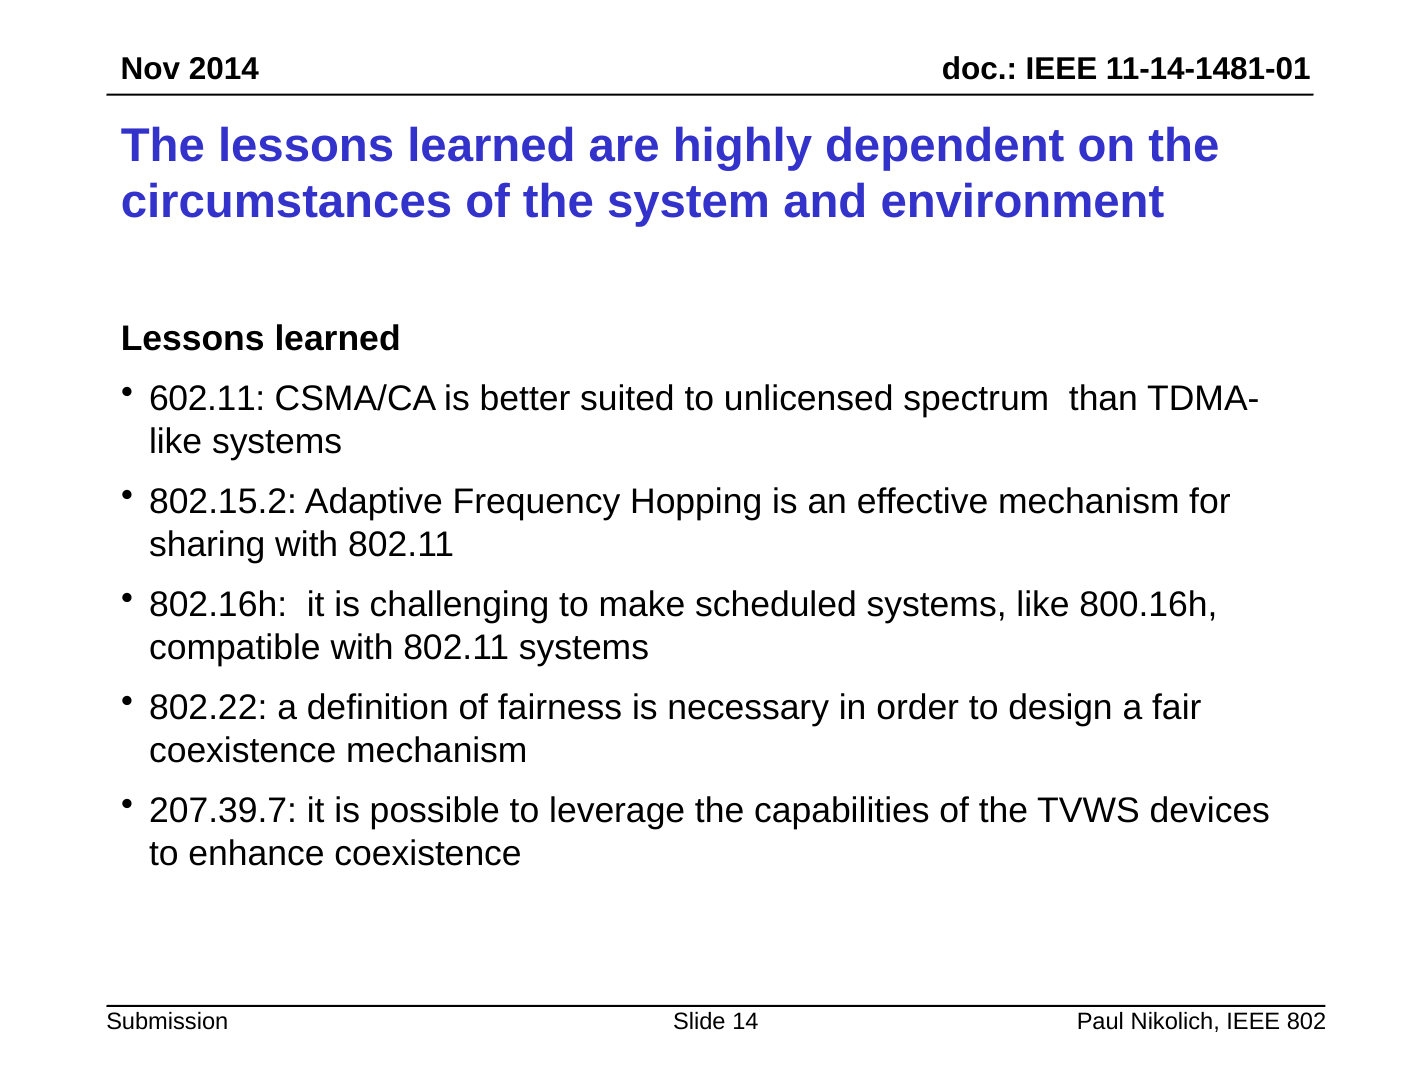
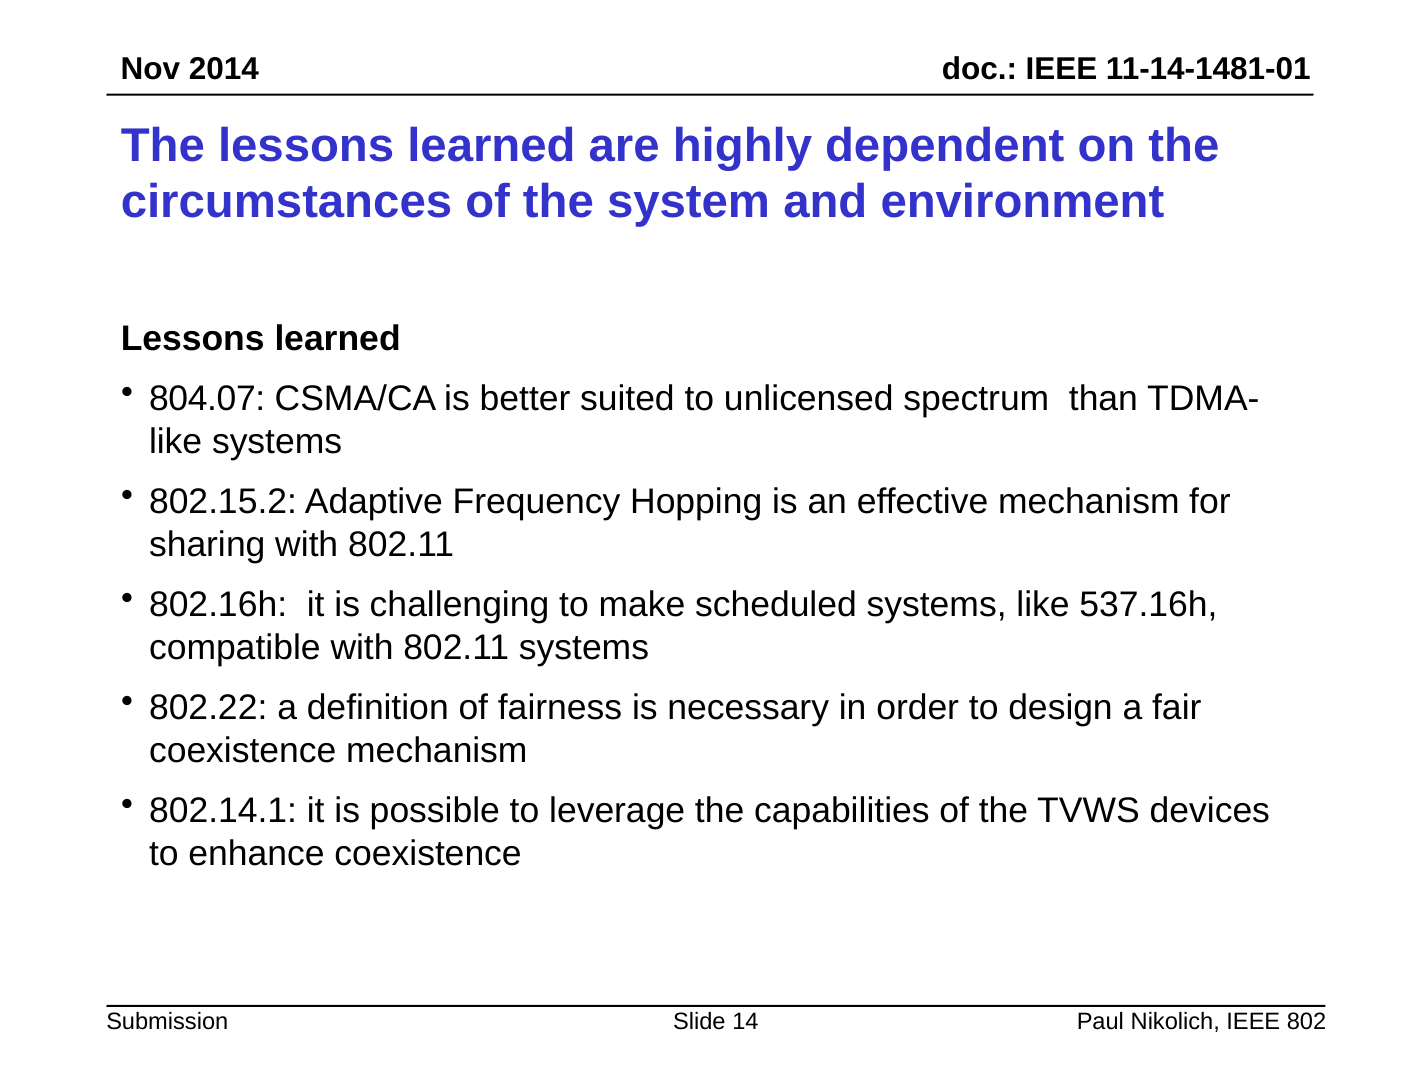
602.11: 602.11 -> 804.07 (207, 399)
800.16h: 800.16h -> 537.16h (1148, 605)
207.39.7: 207.39.7 -> 802.14.1 (223, 811)
